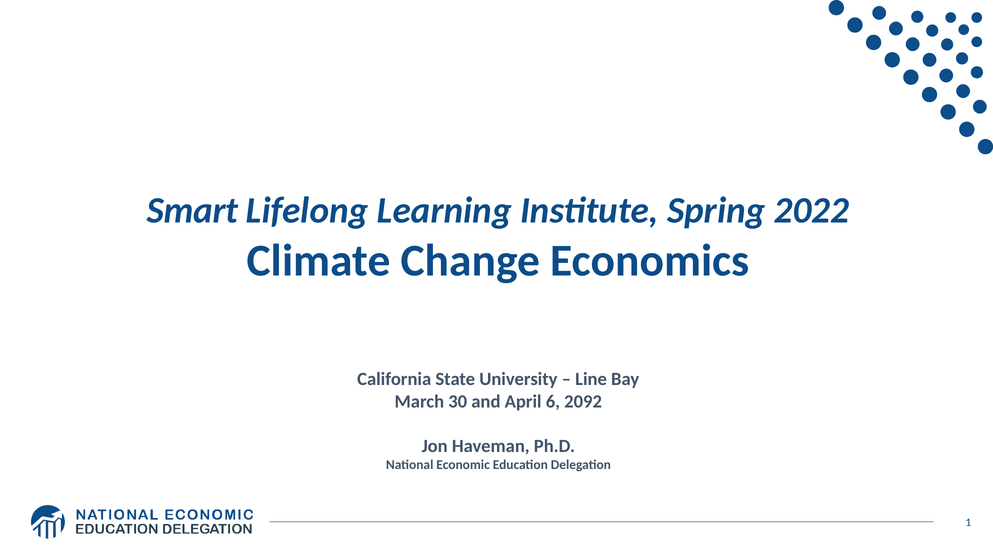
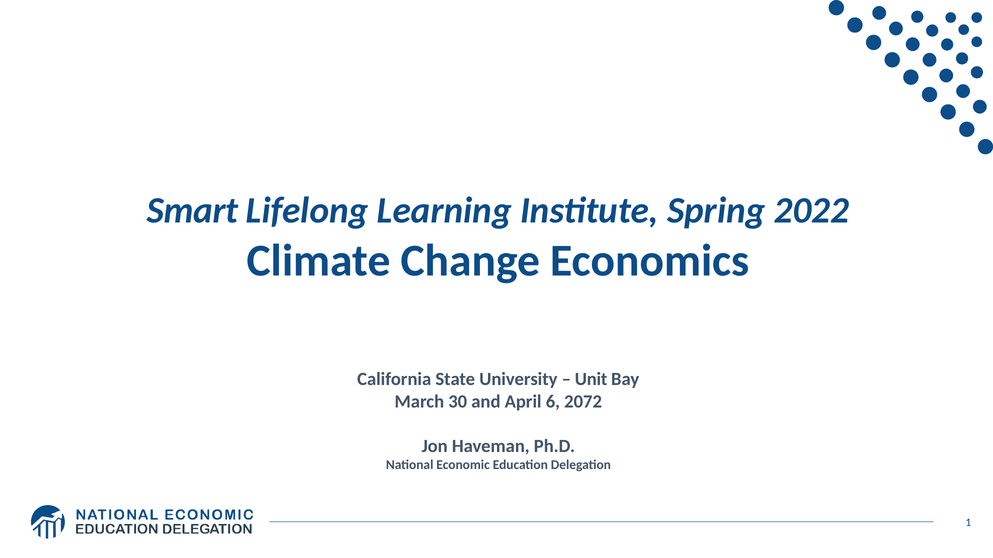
Line: Line -> Unit (591, 379)
2092: 2092 -> 2072 (583, 402)
